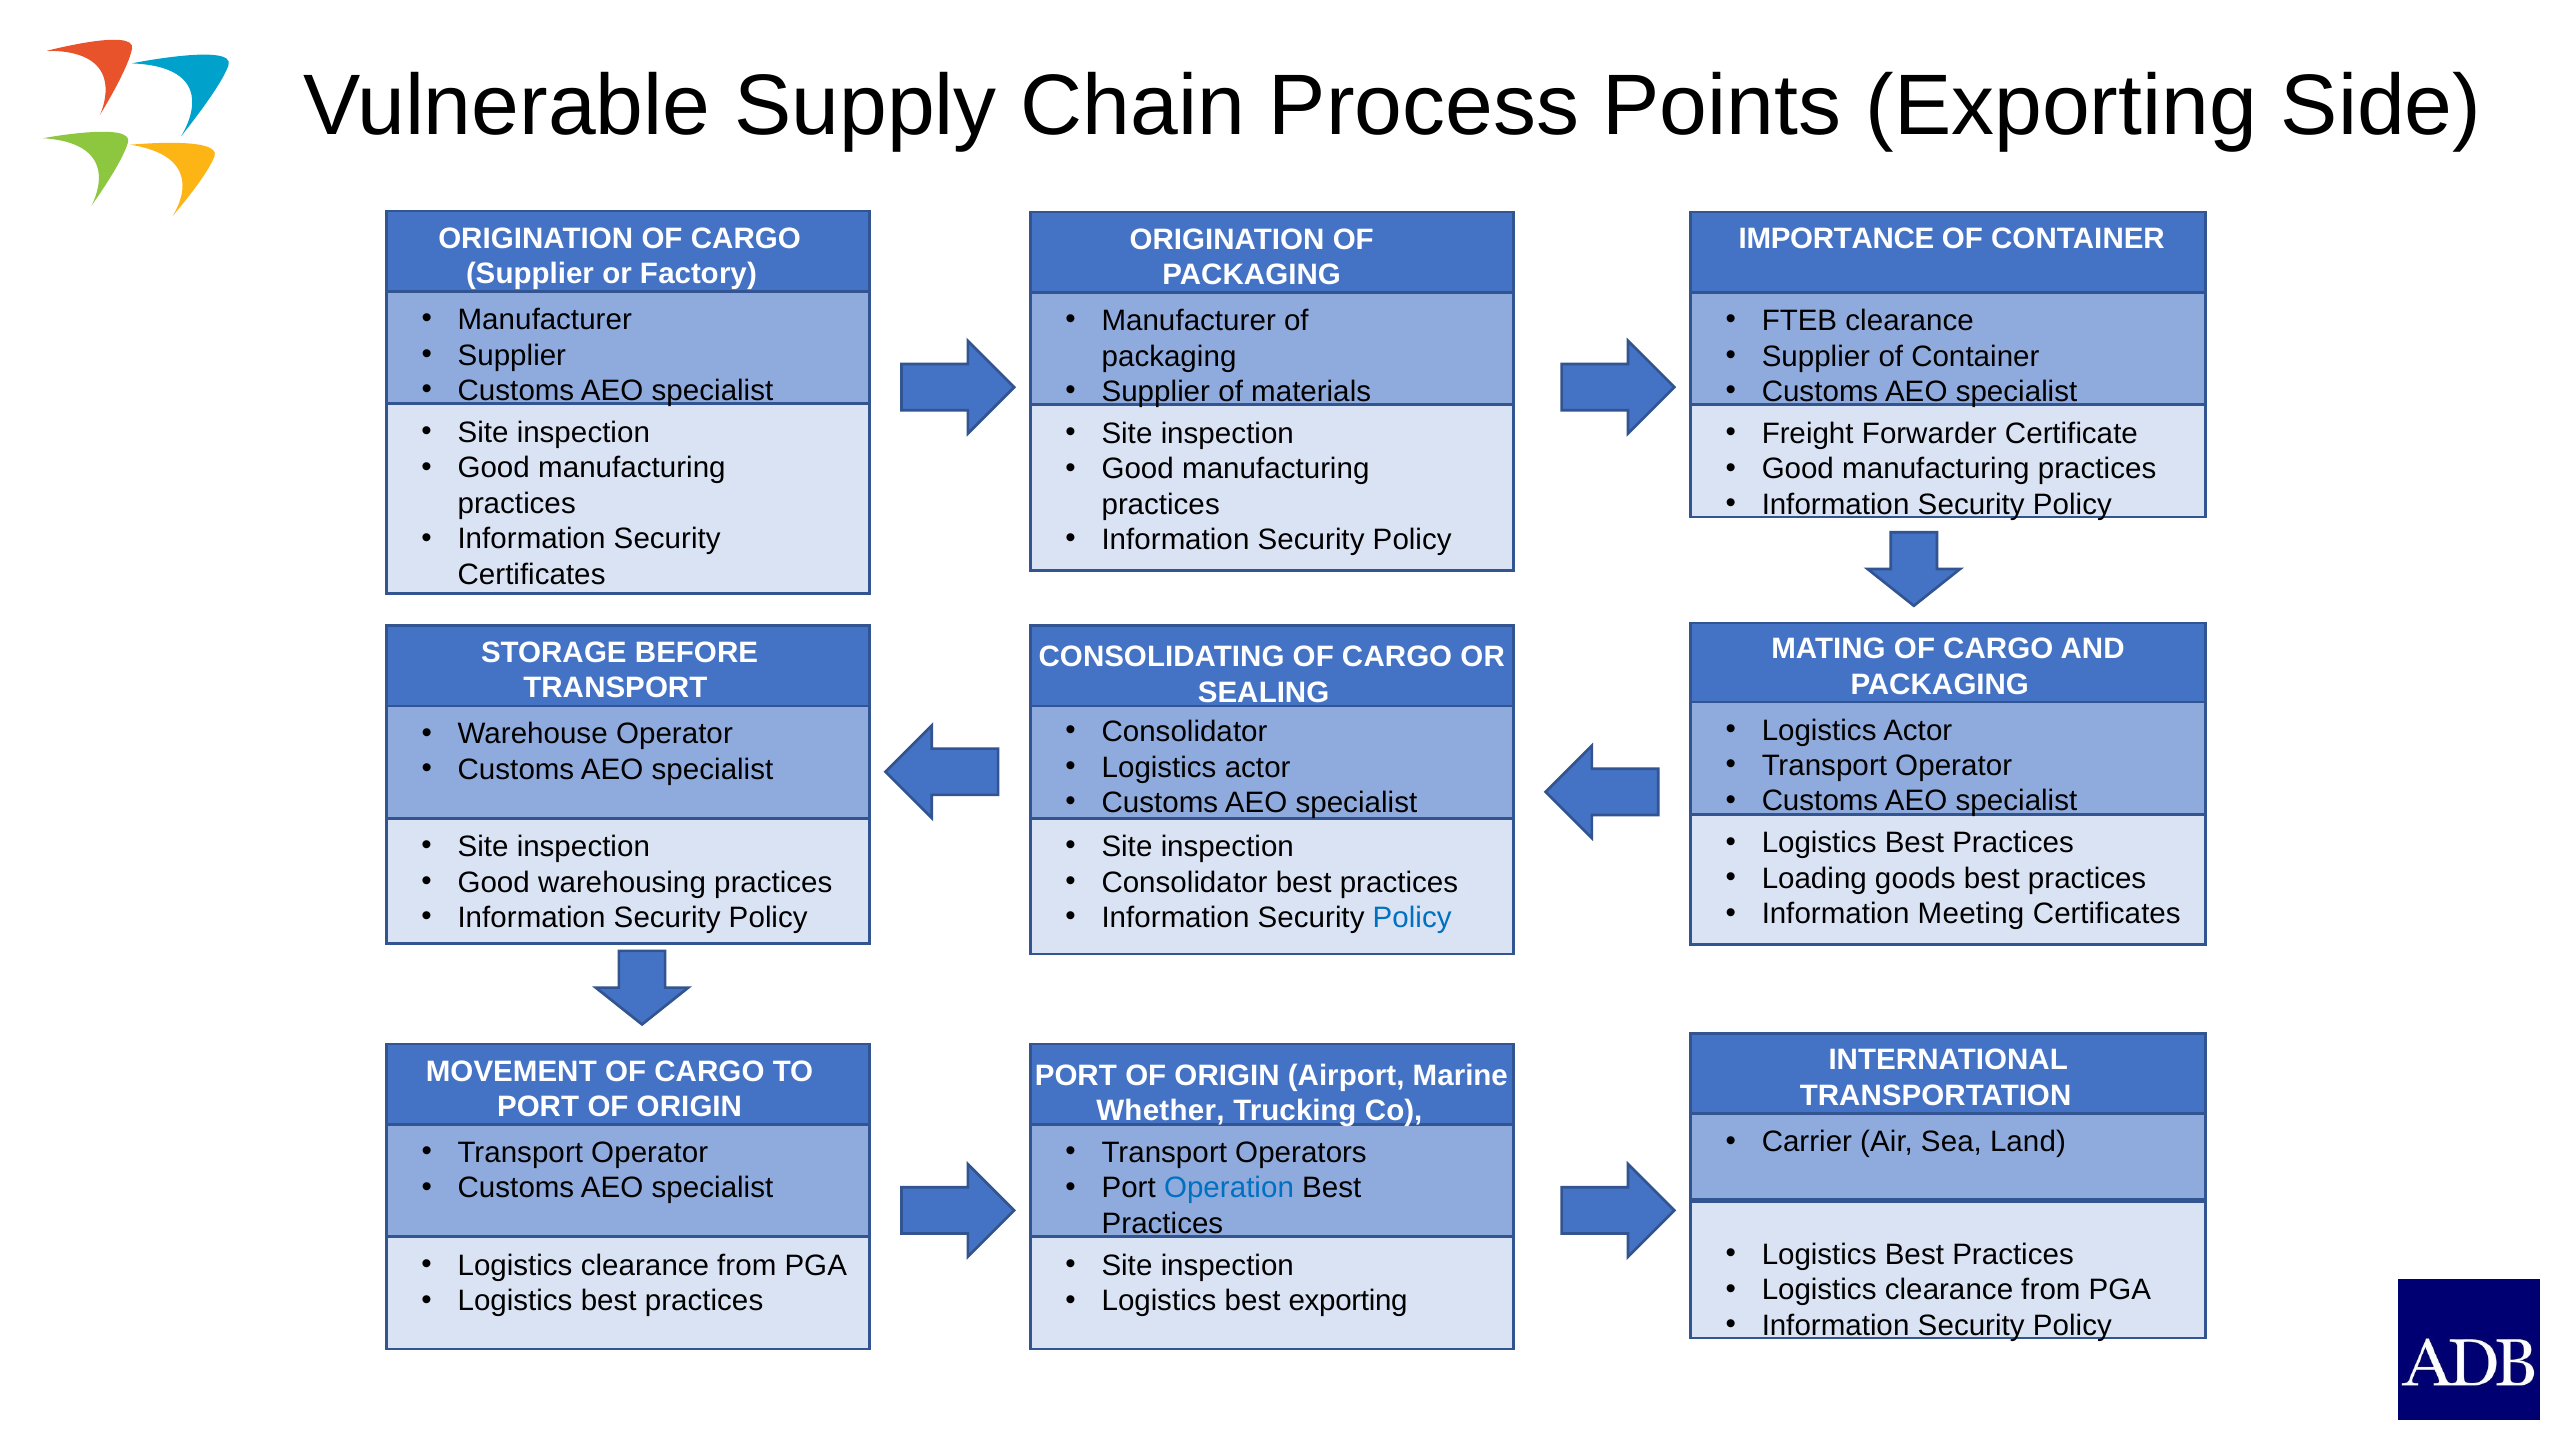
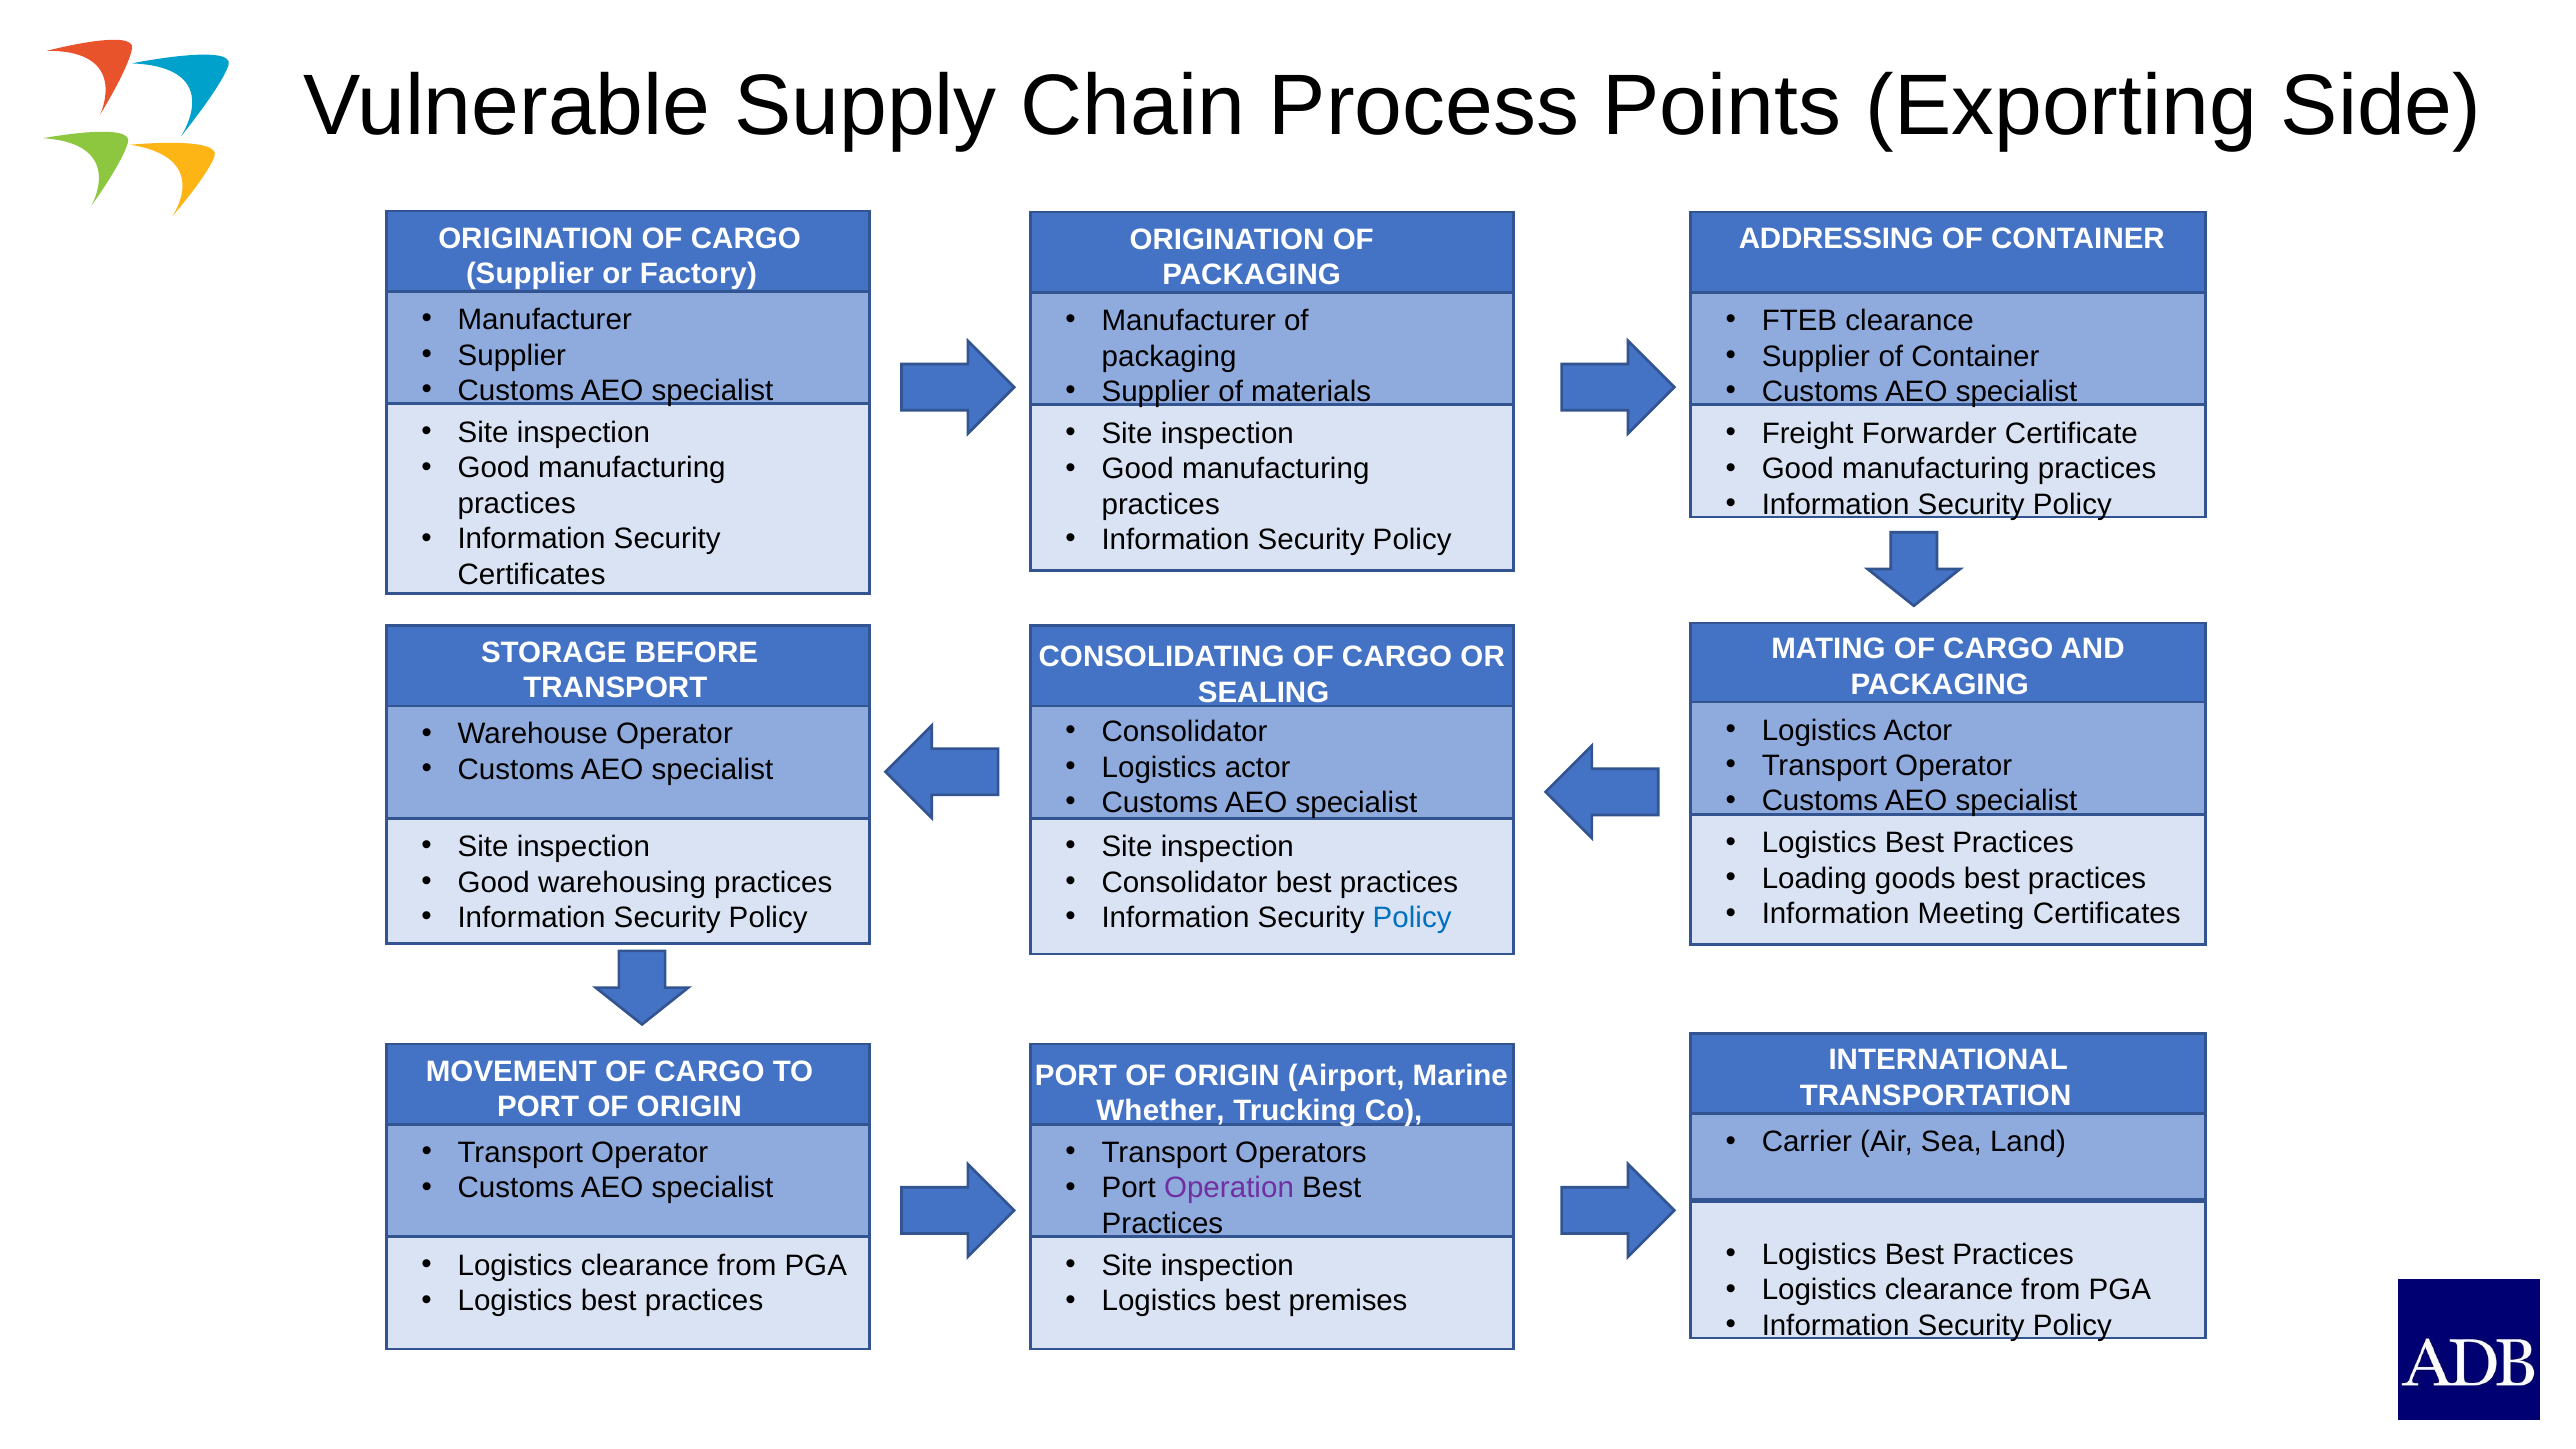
IMPORTANCE: IMPORTANCE -> ADDRESSING (1836, 239)
Operation colour: blue -> purple (1229, 1188)
best exporting: exporting -> premises (1348, 1301)
